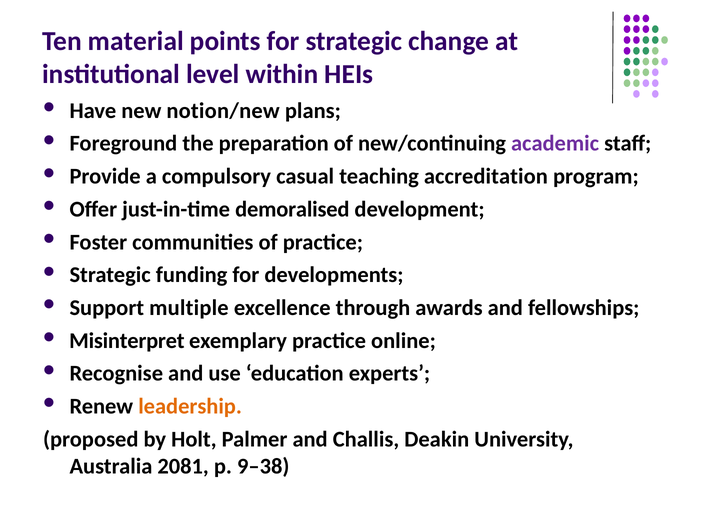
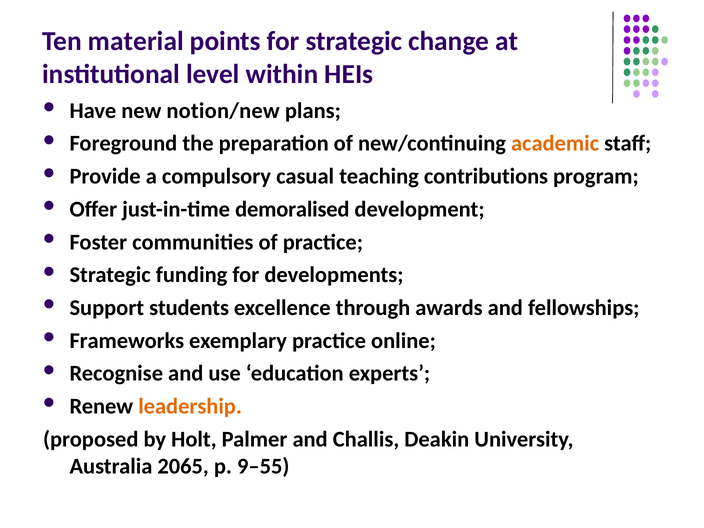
academic colour: purple -> orange (555, 144)
accreditation: accreditation -> contributions (486, 176)
multiple: multiple -> students (189, 308)
Misinterpret: Misinterpret -> Frameworks (127, 341)
2081: 2081 -> 2065 (183, 466)
9–38: 9–38 -> 9–55 (263, 466)
